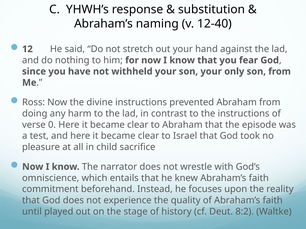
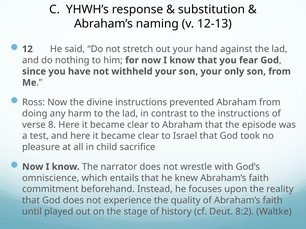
12-40: 12-40 -> 12-13 (214, 24)
0: 0 -> 8 (52, 125)
